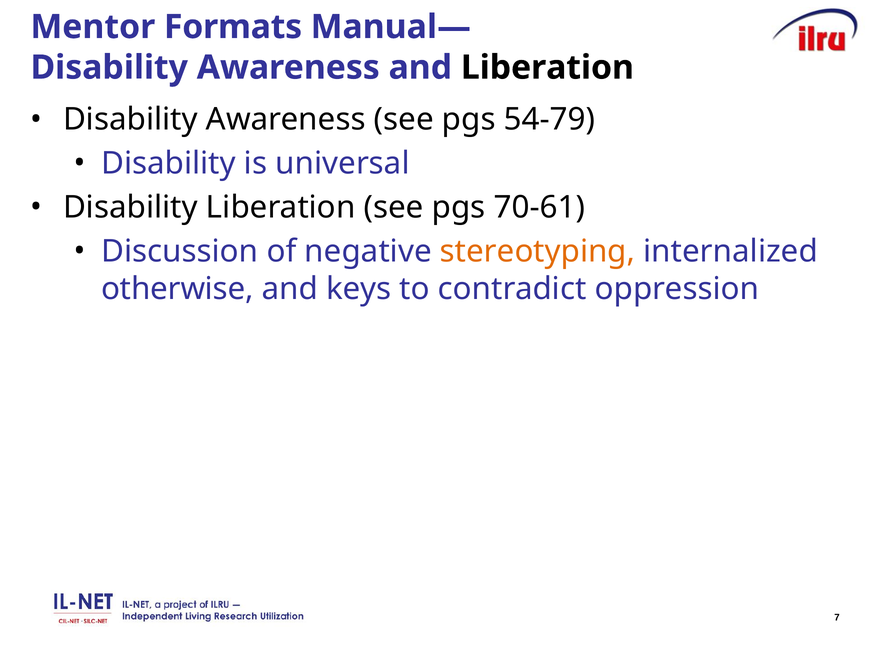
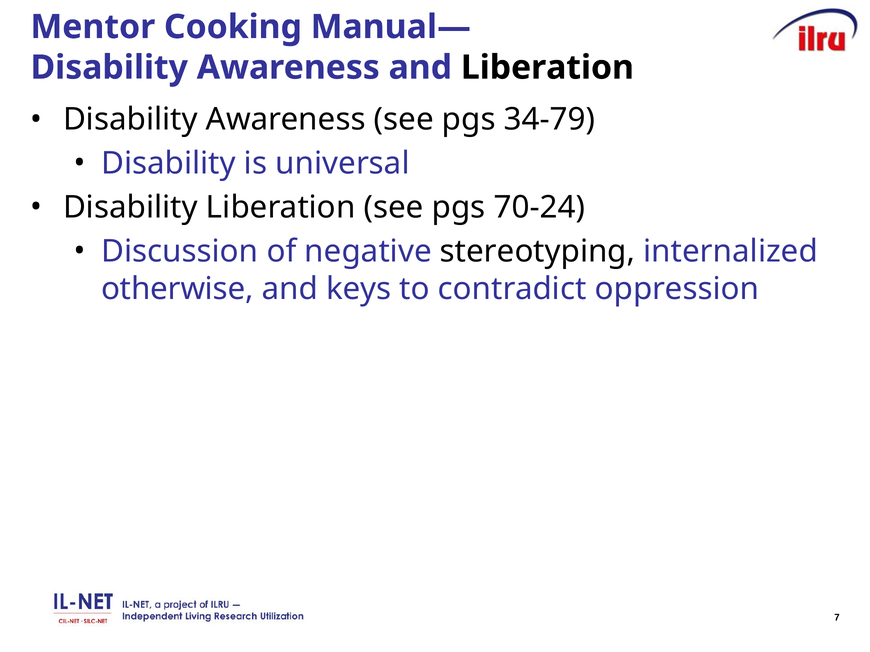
Formats: Formats -> Cooking (233, 27)
54-79: 54-79 -> 34-79 (550, 120)
70-61: 70-61 -> 70-24 (539, 208)
stereotyping colour: orange -> black (538, 251)
